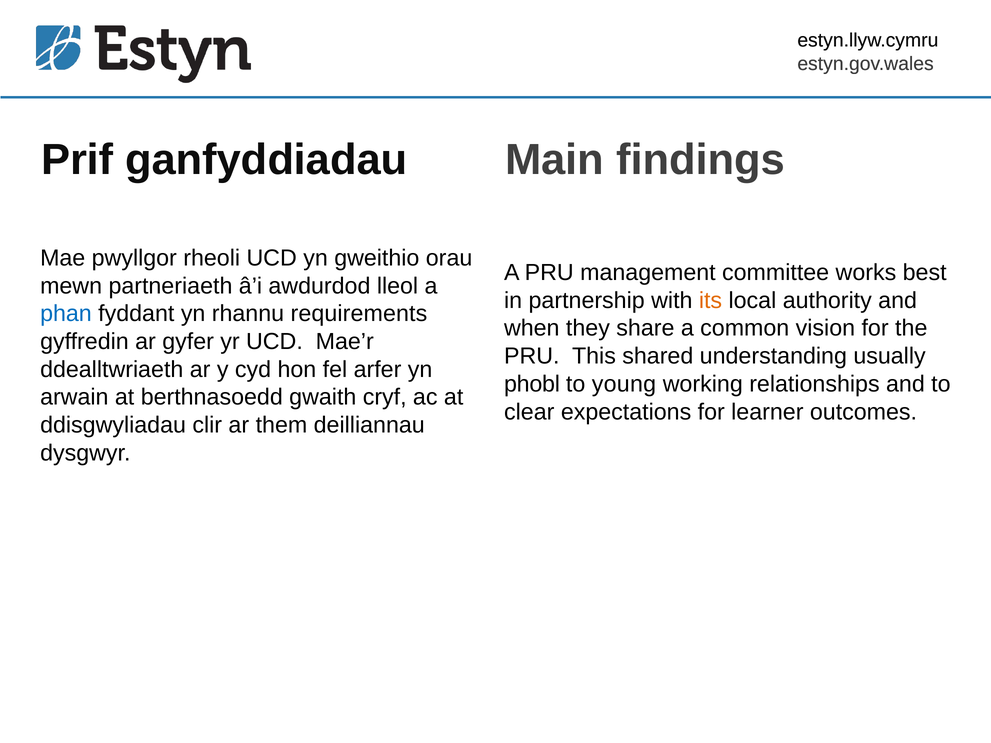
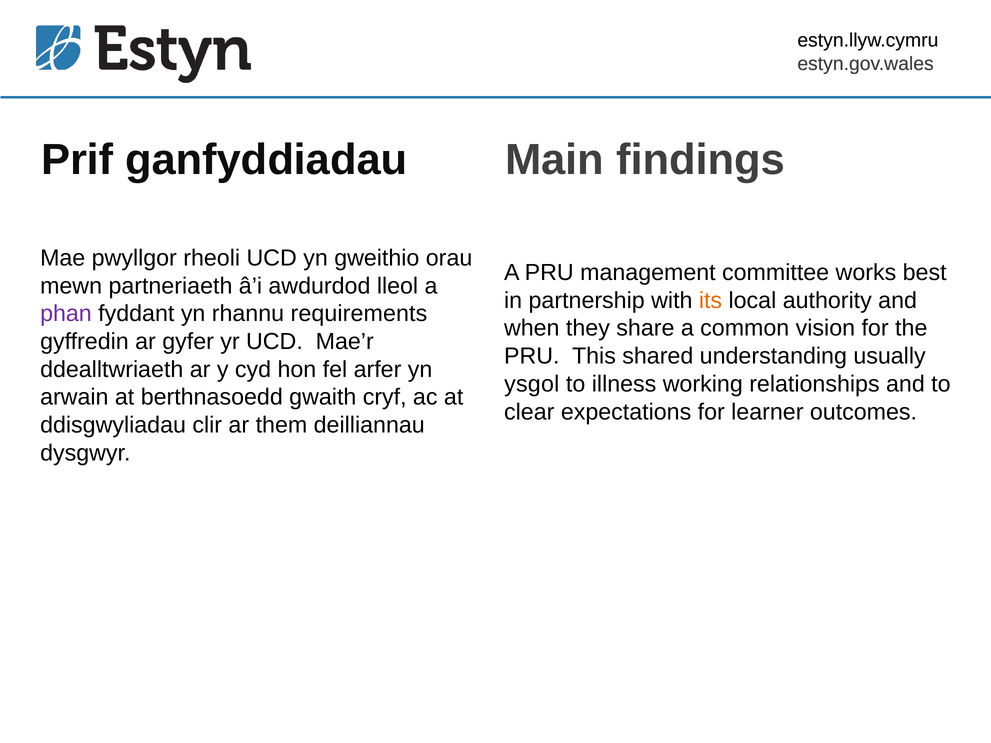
phan colour: blue -> purple (66, 314)
phobl: phobl -> ysgol (532, 384)
young: young -> illness (624, 384)
